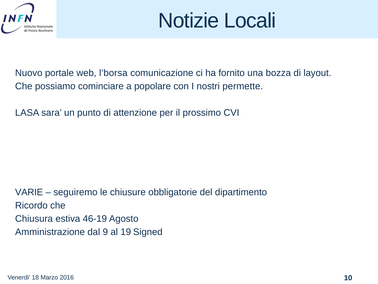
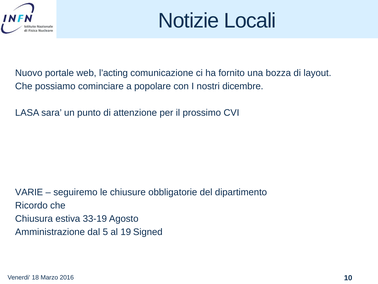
l’borsa: l’borsa -> l’acting (113, 73)
permette: permette -> dicembre (243, 86)
46-19: 46-19 -> 33-19 (95, 218)
9: 9 -> 5 (105, 232)
